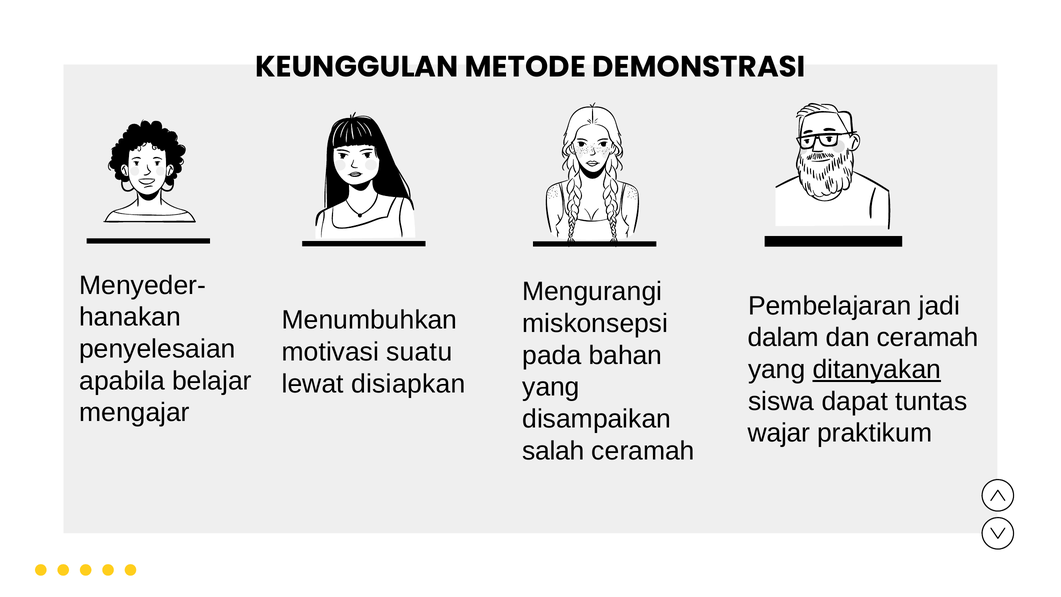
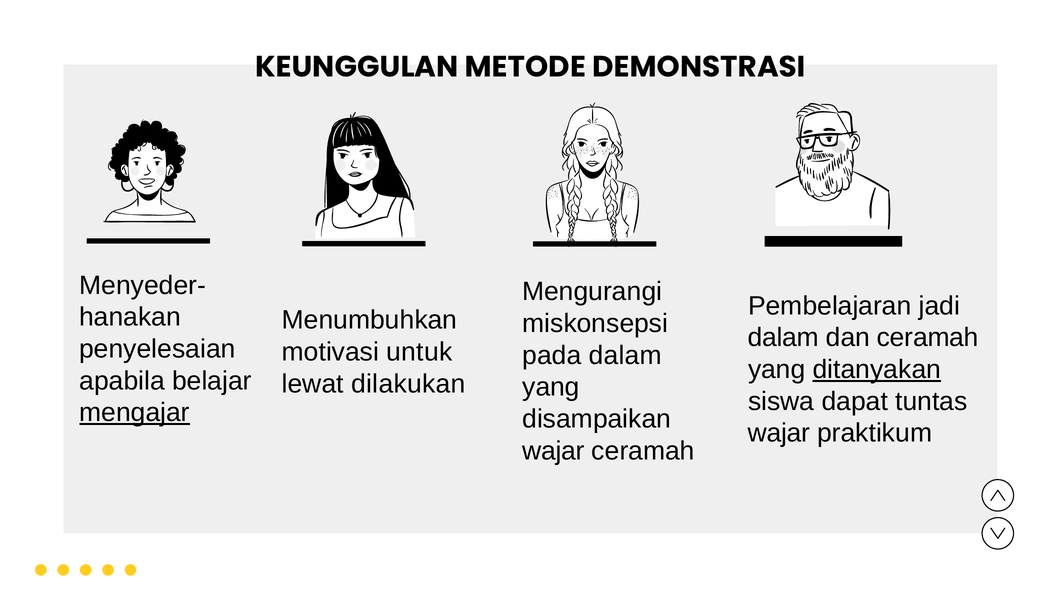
suatu: suatu -> untuk (419, 352)
pada bahan: bahan -> dalam (625, 355)
disiapkan: disiapkan -> dilakukan (408, 384)
mengajar underline: none -> present (135, 413)
salah: salah -> wajar (553, 451)
